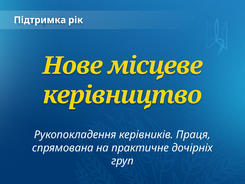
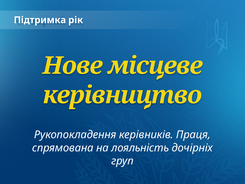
практичне: практичне -> лояльність (140, 148)
